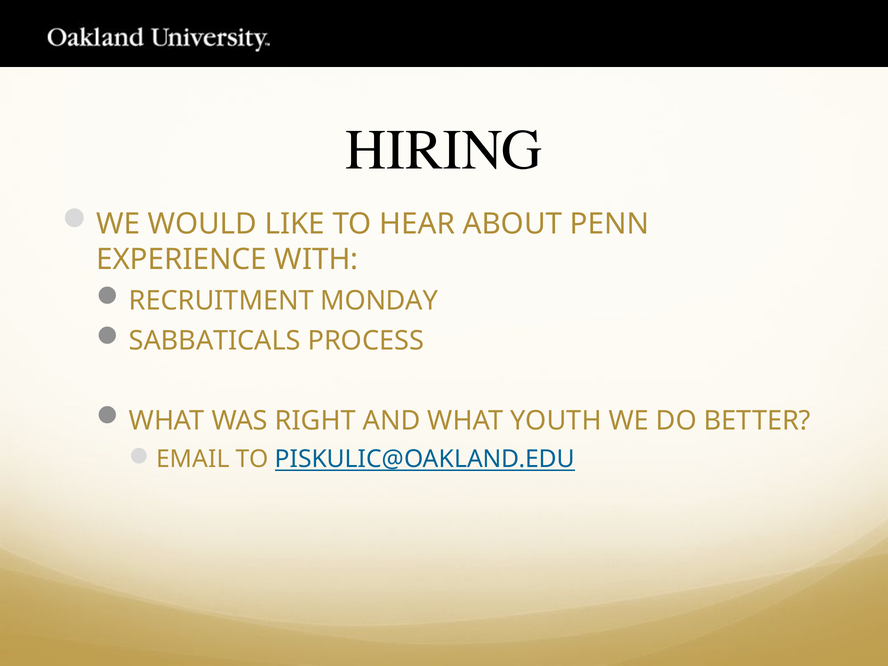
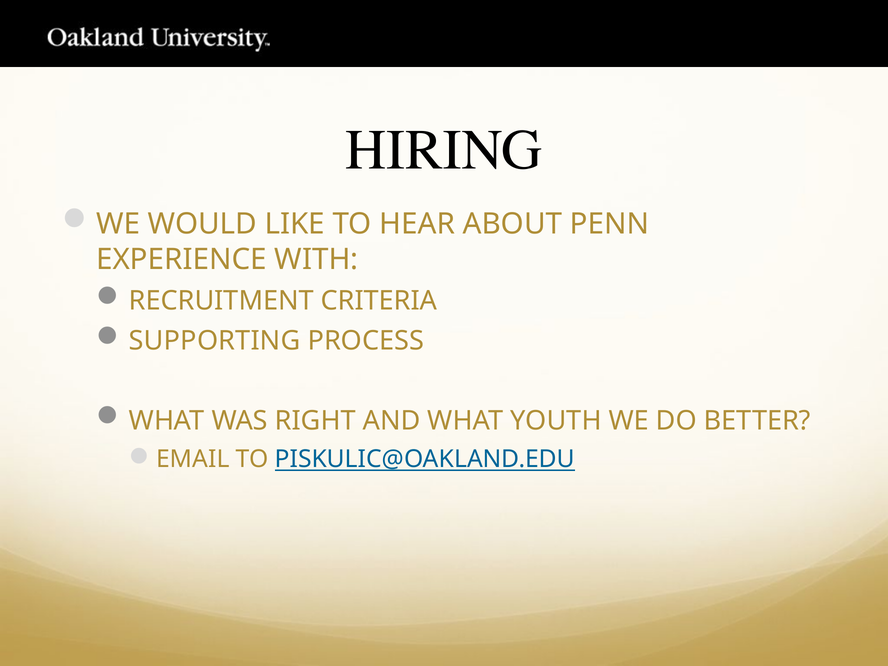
MONDAY: MONDAY -> CRITERIA (379, 301)
SABBATICALS: SABBATICALS -> SUPPORTING (215, 341)
